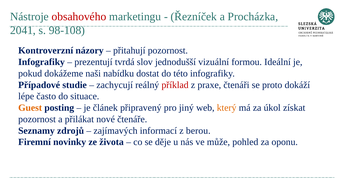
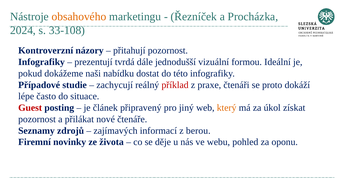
obsahového colour: red -> orange (79, 17)
2041: 2041 -> 2024 (23, 30)
98-108: 98-108 -> 33-108 (67, 30)
slov: slov -> dále (145, 62)
Guest colour: orange -> red (30, 108)
může: může -> webu (218, 142)
